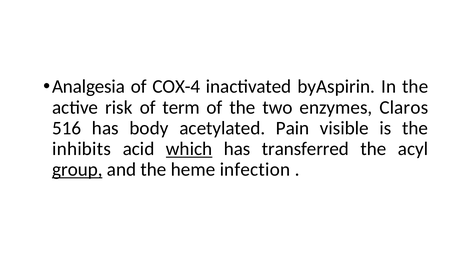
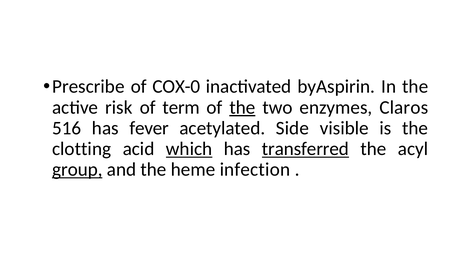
Analgesia: Analgesia -> Prescribe (88, 86)
COX-4: COX-4 -> COX-0 (176, 86)
the underline: none -> present (242, 107)
body: body -> fever (149, 128)
Pain: Pain -> Side (292, 128)
inhibits: inhibits -> clotting (82, 149)
transferred underline: none -> present (305, 149)
